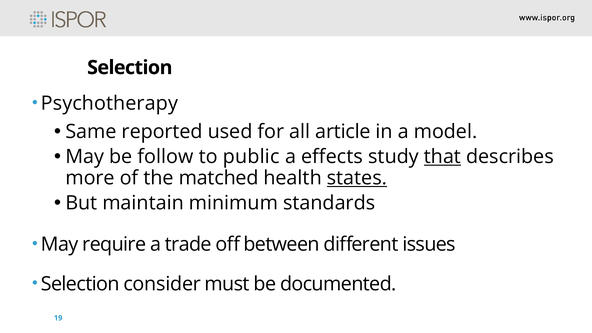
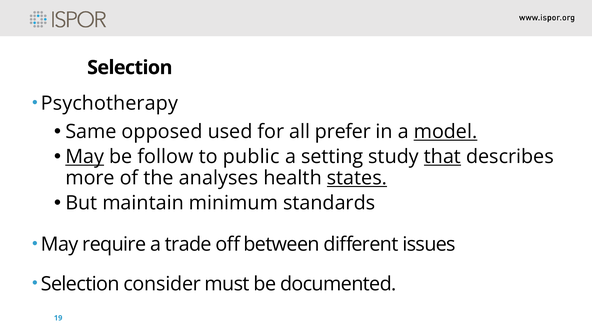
reported: reported -> opposed (162, 132)
article: article -> prefer (343, 132)
model underline: none -> present (445, 132)
May underline: none -> present (85, 157)
effects: effects -> setting (332, 157)
matched: matched -> analyses (218, 178)
